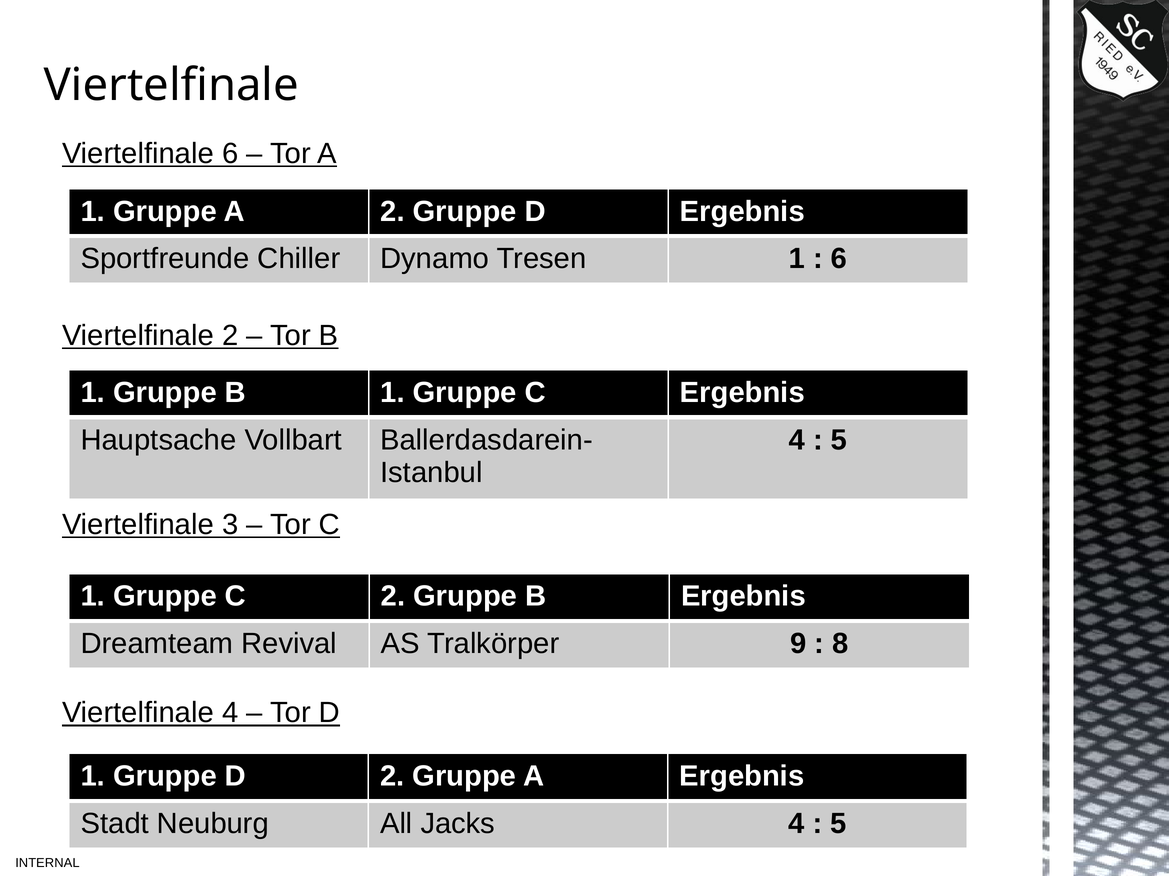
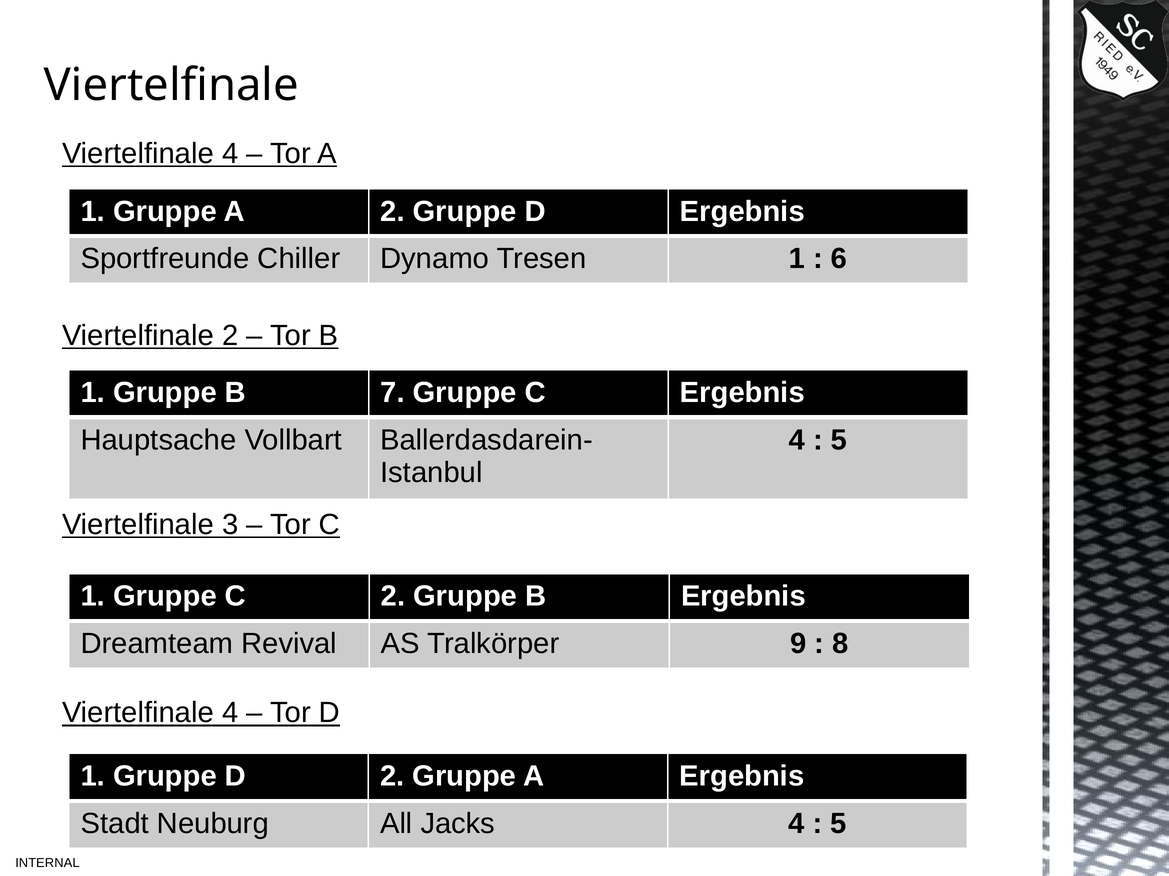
6: 6 -> 4 (230, 154)
Gruppe B 1: 1 -> 7 (392, 393)
